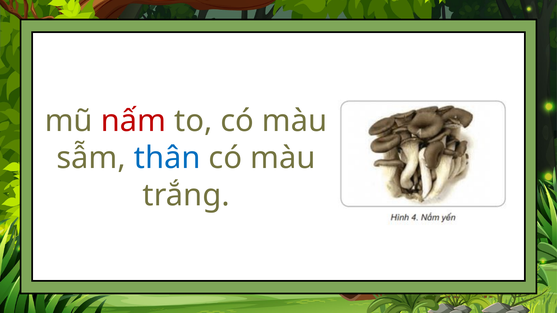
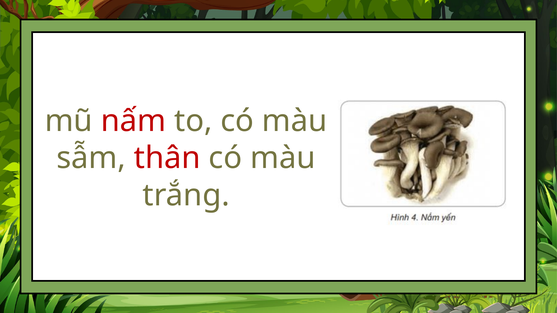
thân colour: blue -> red (167, 158)
